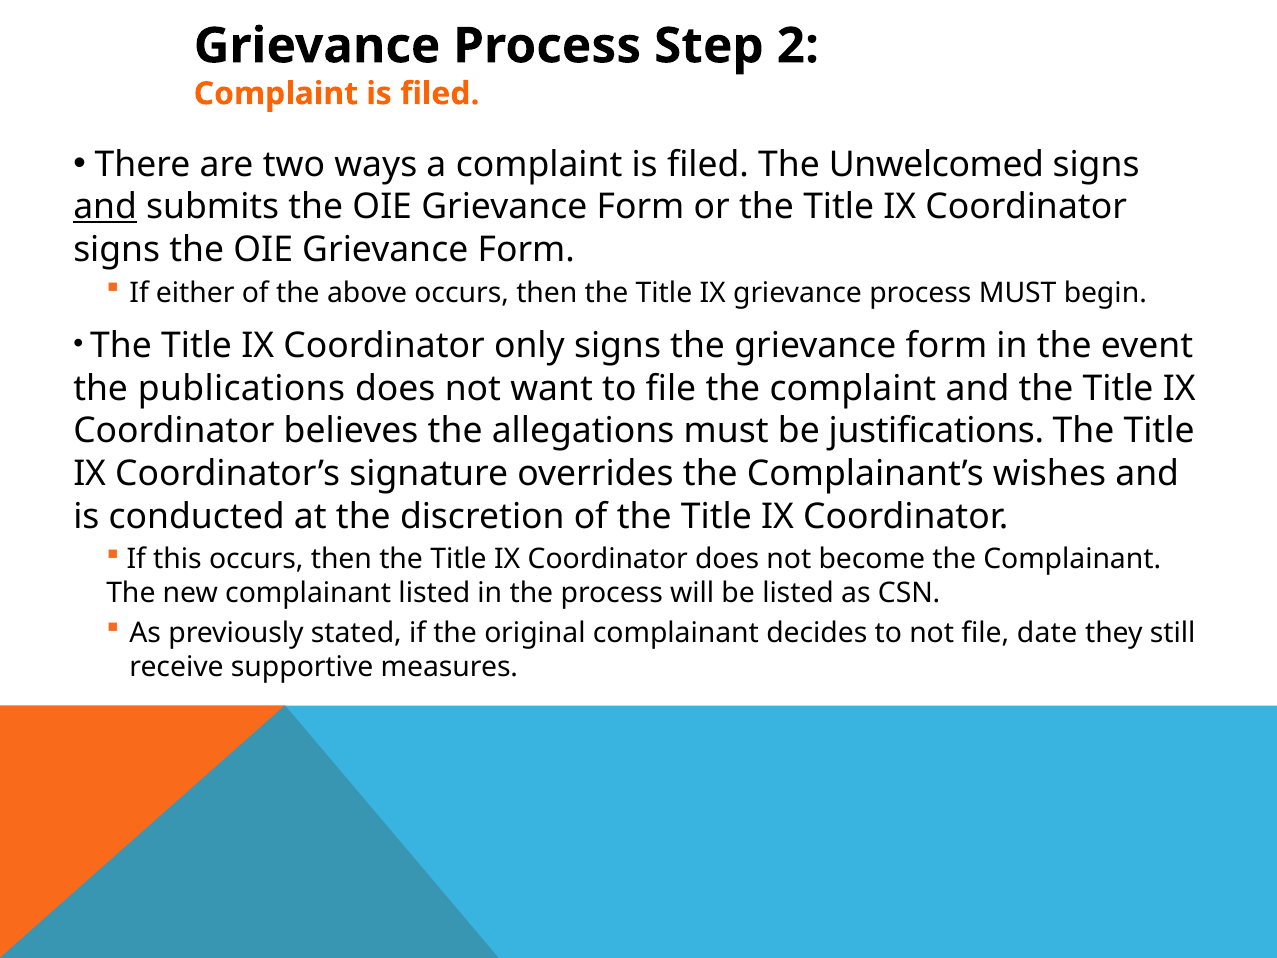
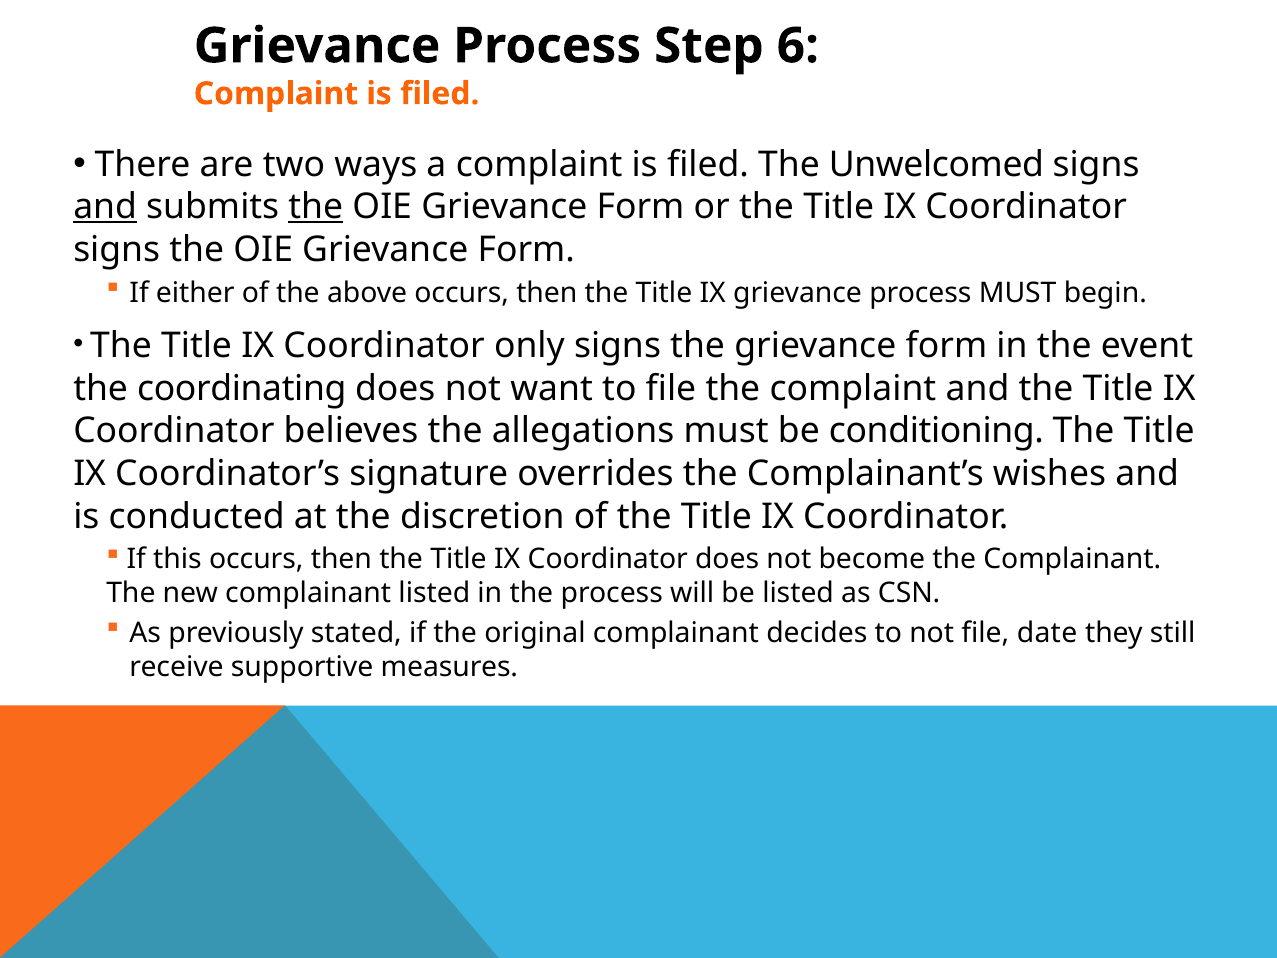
2: 2 -> 6 (798, 46)
the underline: none -> present (316, 207)
publications: publications -> coordinating (242, 388)
justifications: justifications -> conditioning (936, 431)
